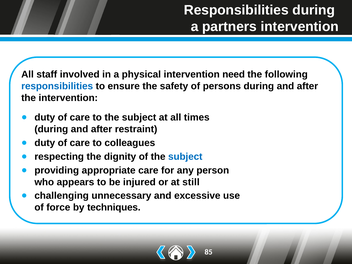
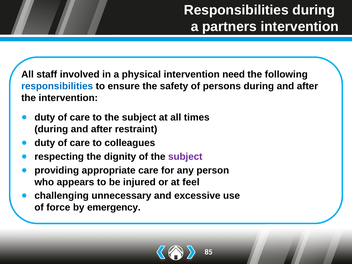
subject colour: blue -> purple (185, 157)
still: still -> feel (191, 182)
techniques: techniques -> emergency (114, 207)
